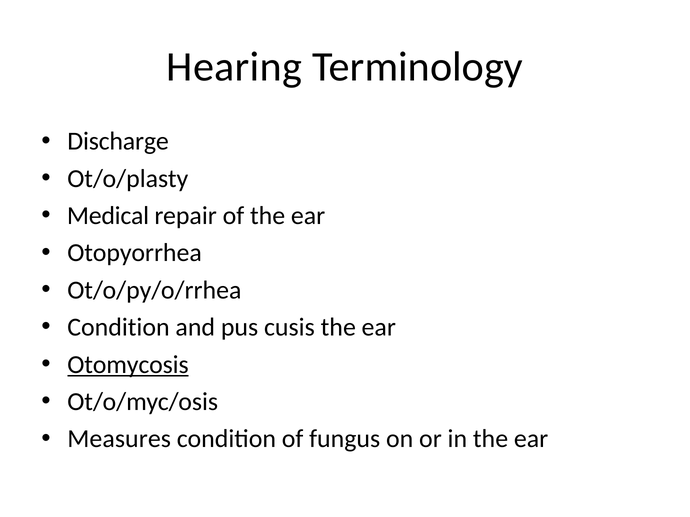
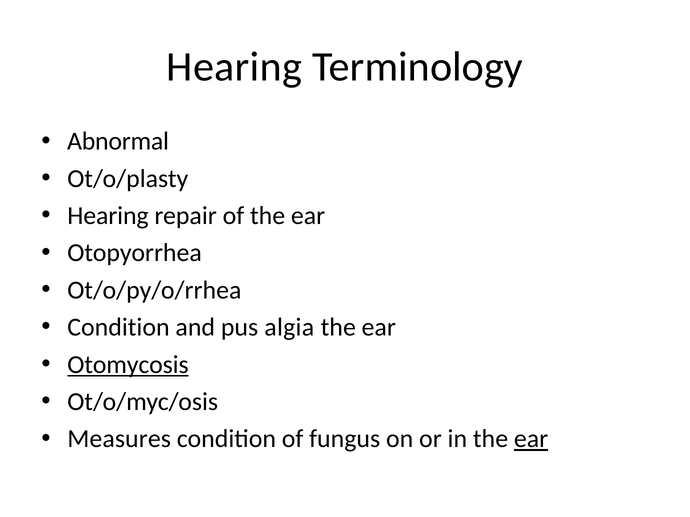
Discharge: Discharge -> Abnormal (118, 142)
Medical: Medical -> Hearing (108, 216)
cusis: cusis -> algia (289, 328)
ear underline: none -> present (531, 439)
